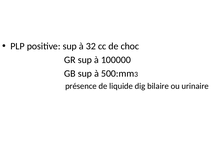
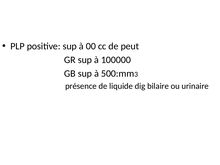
32: 32 -> 00 (91, 46)
choc: choc -> peut (130, 46)
